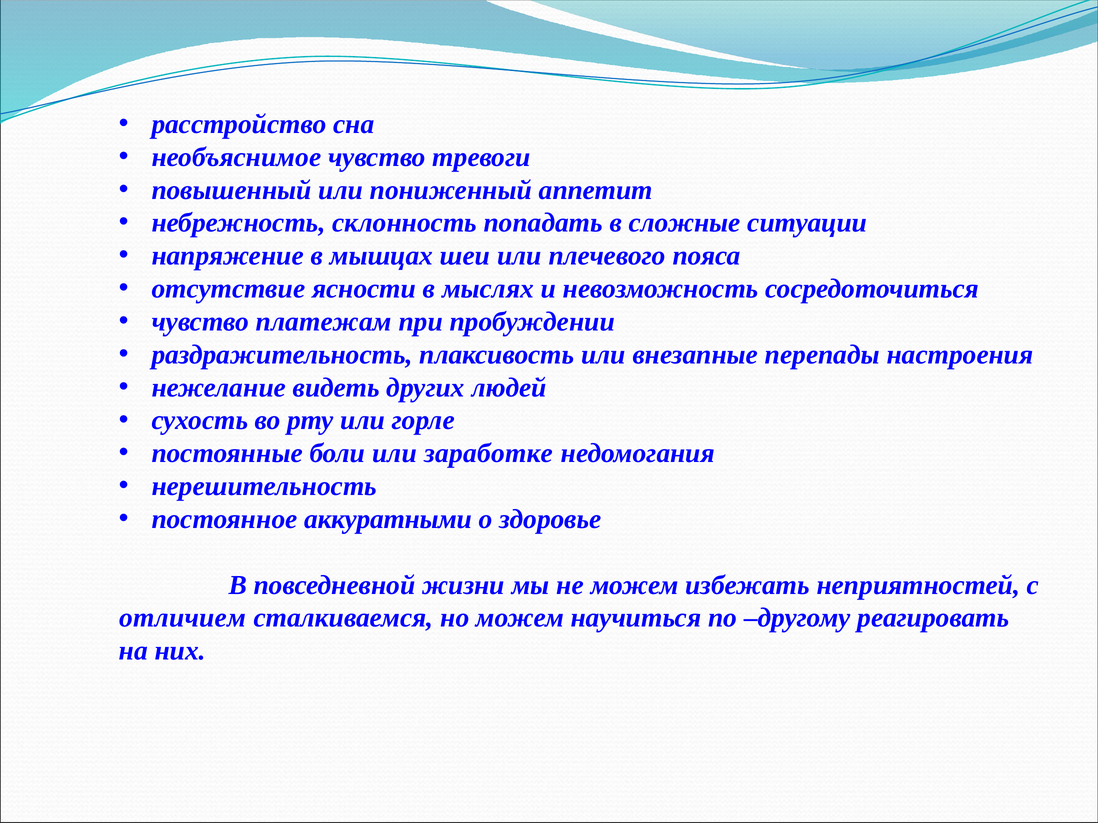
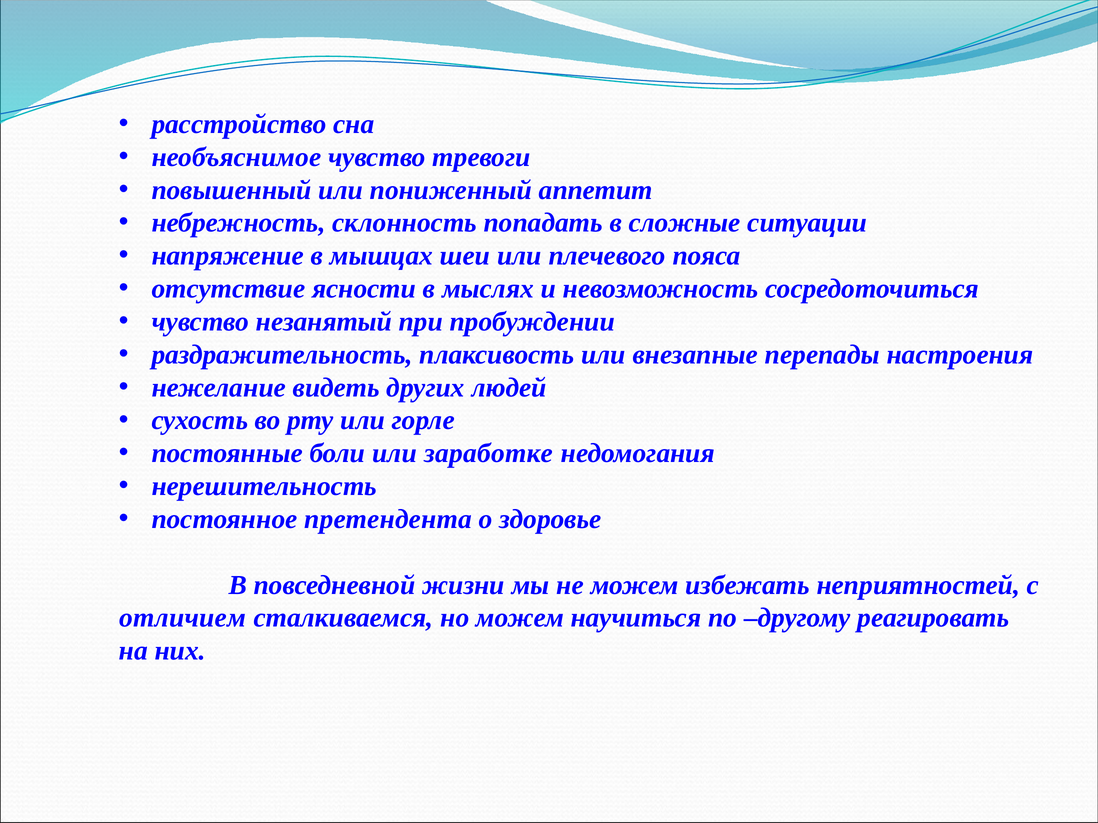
платежам: платежам -> незанятый (324, 322)
аккуратными: аккуратными -> претендента (388, 519)
